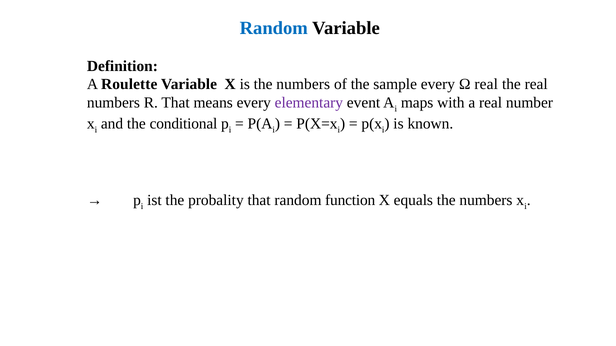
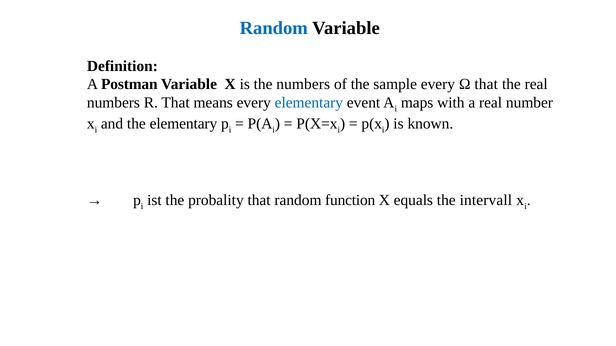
Roulette: Roulette -> Postman (129, 85)
Ω real: real -> that (486, 85)
elementary colour: purple -> blue (309, 103)
the conditional: conditional -> elementary (183, 124)
equals the numbers: numbers -> intervall (486, 201)
